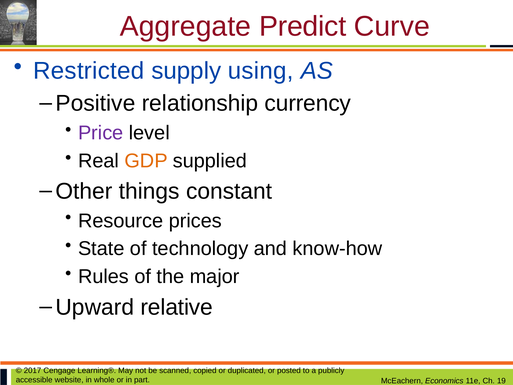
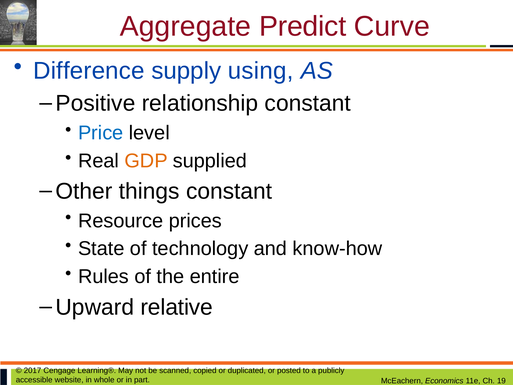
Restricted: Restricted -> Difference (89, 71)
relationship currency: currency -> constant (308, 103)
Price colour: purple -> blue (101, 133)
major: major -> entire (215, 277)
